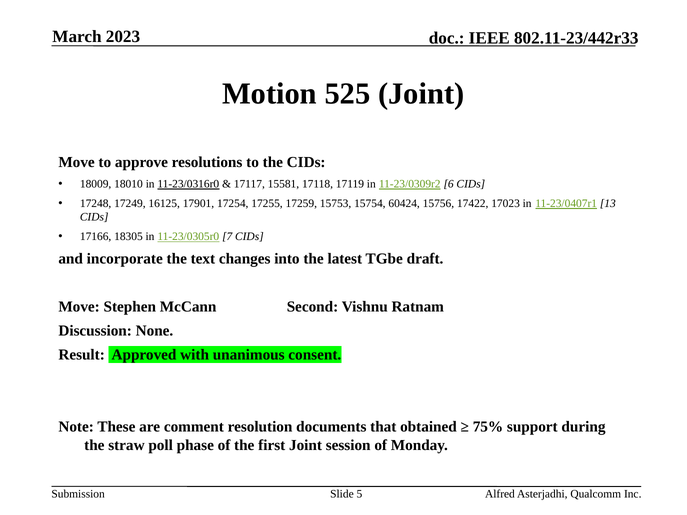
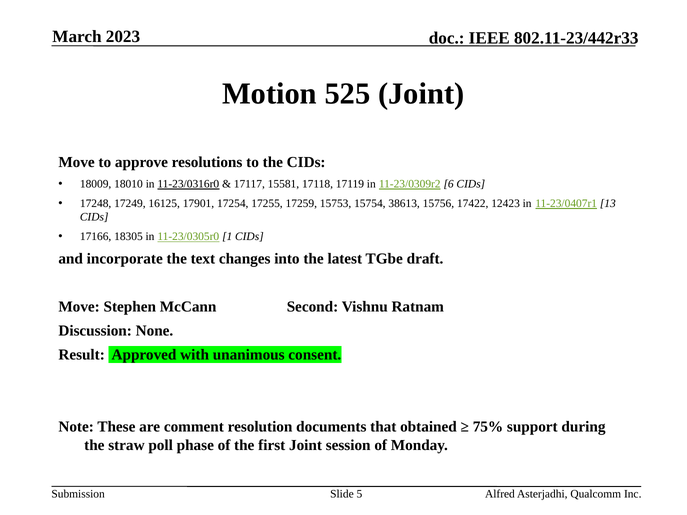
60424: 60424 -> 38613 (404, 203)
17023: 17023 -> 12423 (506, 203)
7: 7 -> 1 (227, 237)
